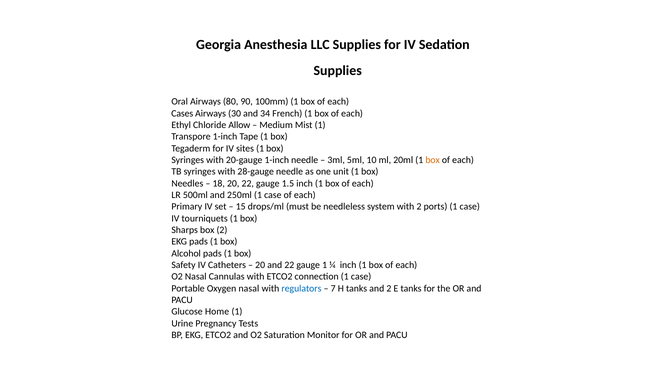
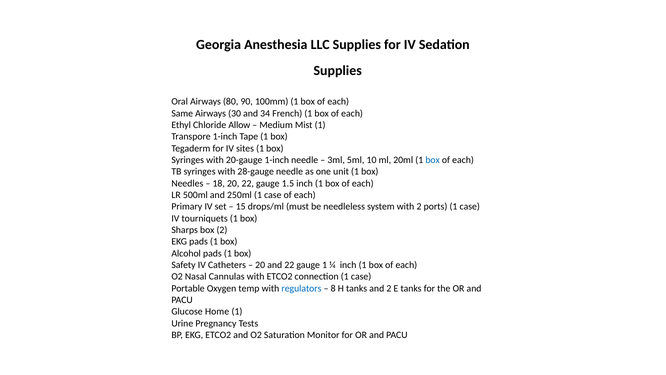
Cases: Cases -> Same (182, 113)
box colour: orange -> blue (433, 160)
Oxygen nasal: nasal -> temp (249, 288)
7: 7 -> 8 (333, 288)
